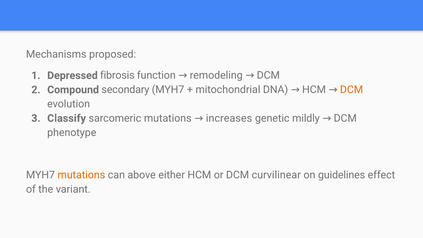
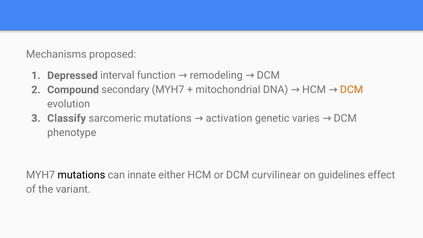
fibrosis: fibrosis -> interval (117, 75)
increases: increases -> activation (229, 118)
mildly: mildly -> varies (306, 118)
mutations colour: orange -> black (81, 175)
above: above -> innate (142, 175)
